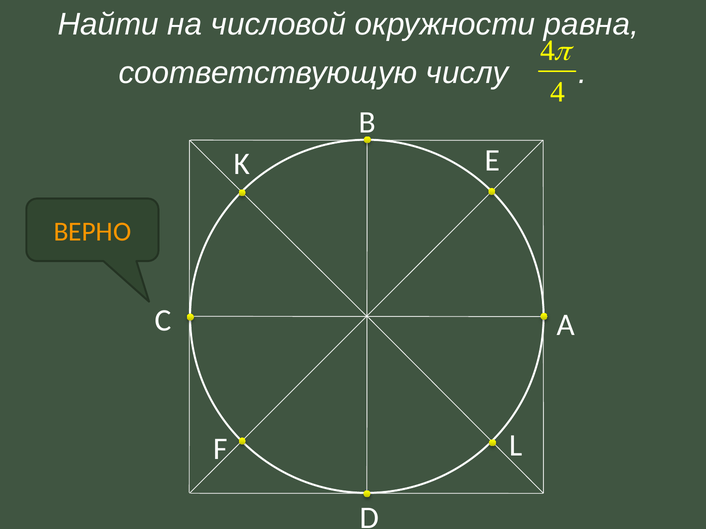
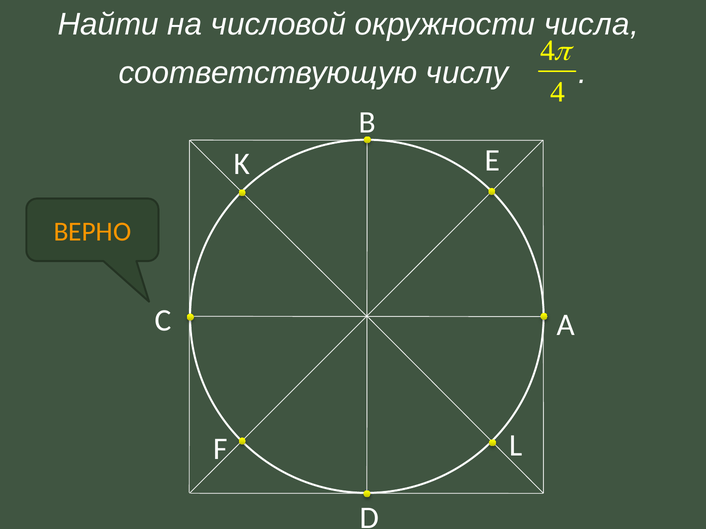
равна: равна -> числа (591, 24)
